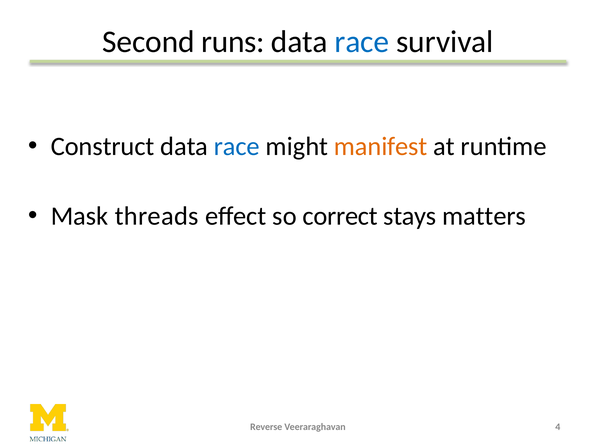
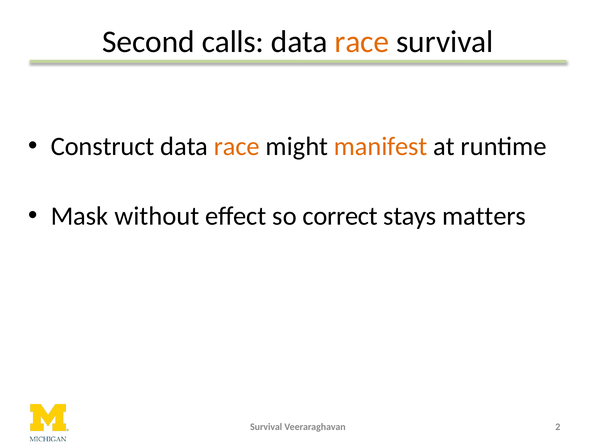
runs: runs -> calls (233, 42)
race colour: blue -> orange (362, 42)
race colour: blue -> orange (237, 147)
threads: threads -> without (157, 216)
Reverse: Reverse -> Survival (266, 427)
4: 4 -> 2 (558, 427)
